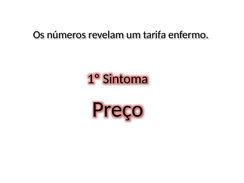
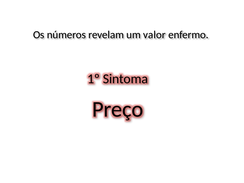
tarifa: tarifa -> valor (154, 35)
